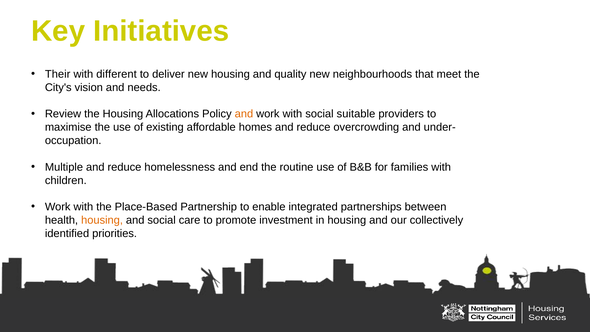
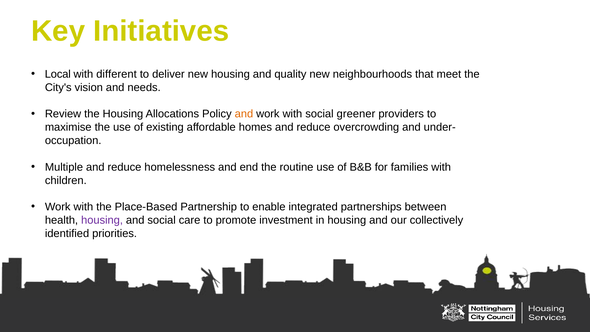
Their: Their -> Local (58, 74)
suitable: suitable -> greener (356, 114)
housing colour: orange -> purple (102, 220)
